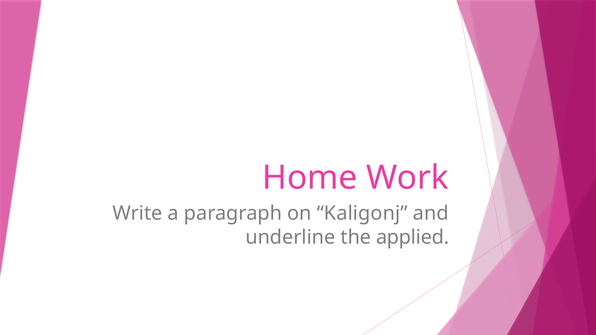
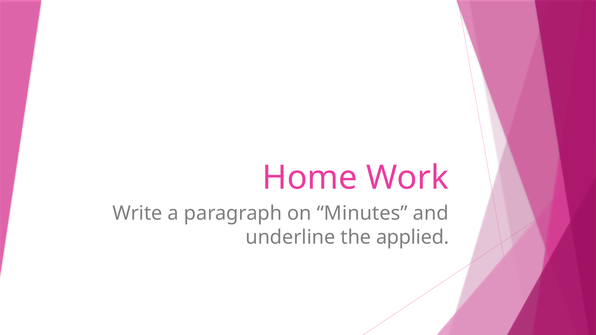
Kaligonj: Kaligonj -> Minutes (362, 214)
